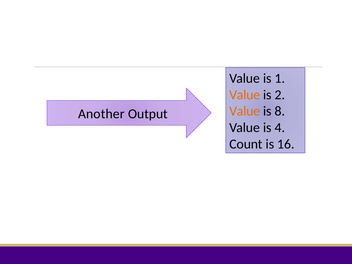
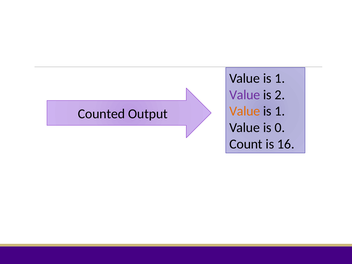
Value colour: orange -> purple (245, 95)
8: 8 -> 1 (280, 111)
Another: Another -> Counted (101, 114)
4: 4 -> 0 (280, 128)
